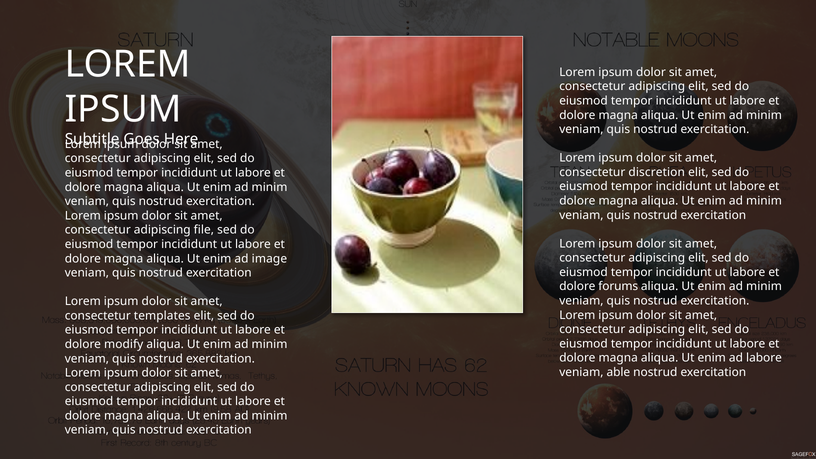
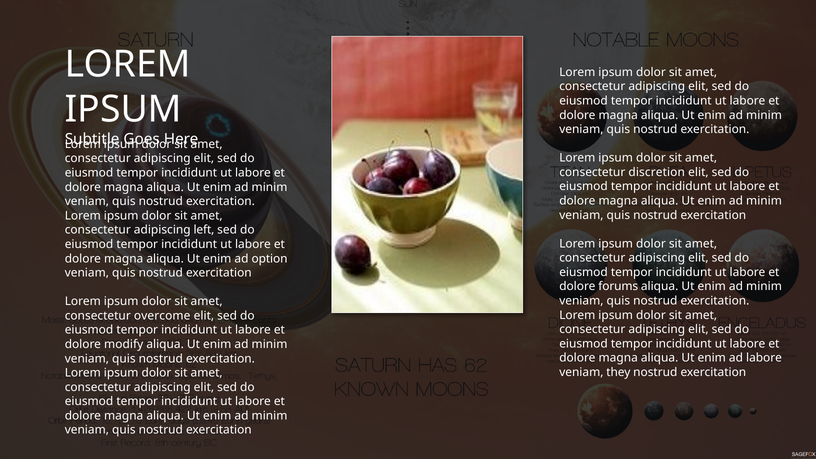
file: file -> left (204, 230)
image: image -> option (270, 259)
templates: templates -> overcome (162, 316)
able: able -> they (618, 372)
